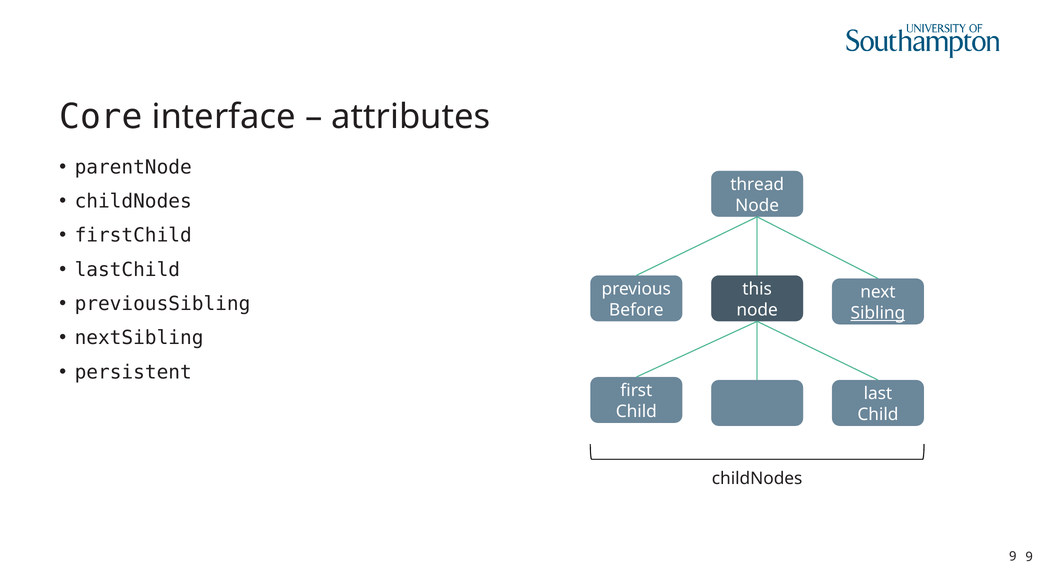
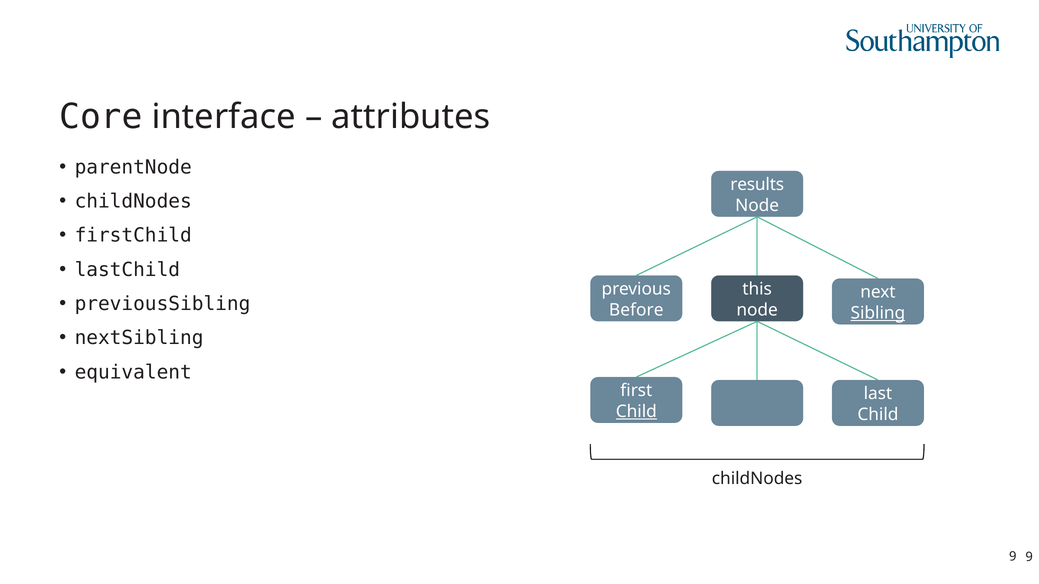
thread: thread -> results (757, 185)
persistent: persistent -> equivalent (133, 372)
Child underline: none -> present (636, 412)
